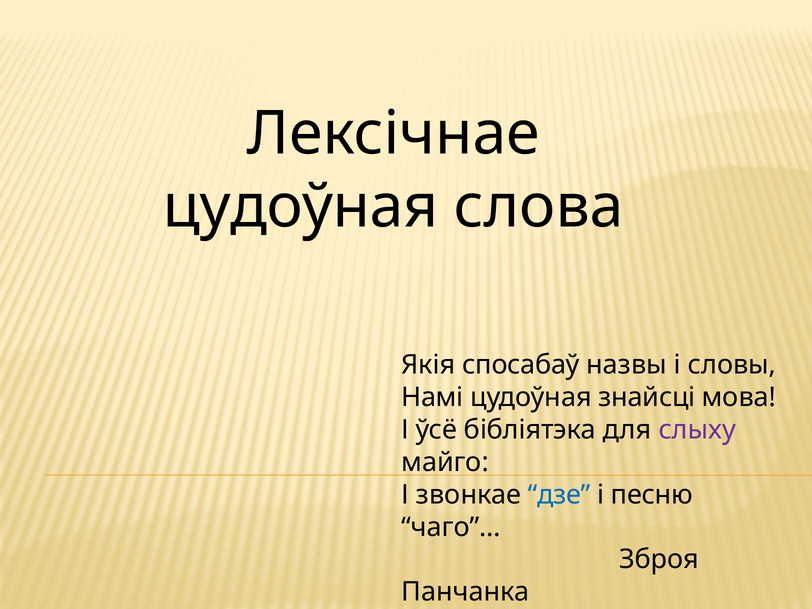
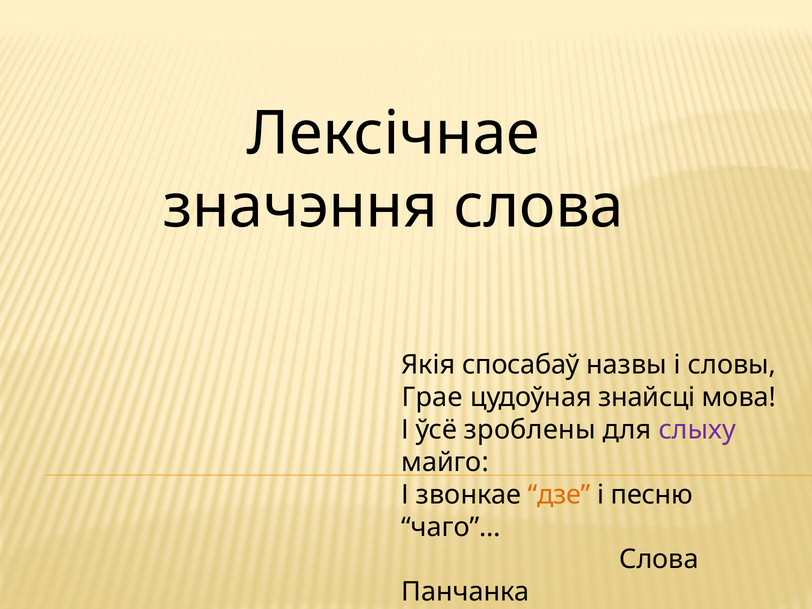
цудоўная: цудоўная -> значэння (300, 207)
Намі: Намі -> Грае (432, 397)
бібліятэка: бібліятэка -> зроблены (530, 430)
дзе colour: blue -> orange (559, 495)
Зброя: Зброя -> Слова (659, 560)
